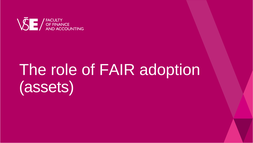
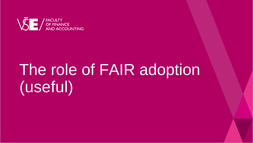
assets: assets -> useful (46, 87)
